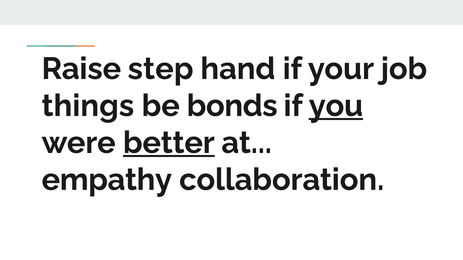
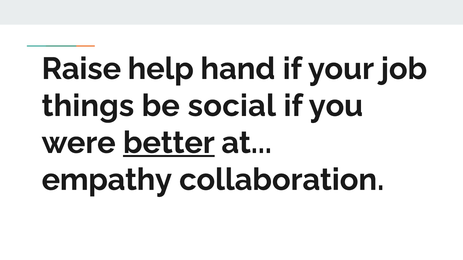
step: step -> help (161, 69)
bonds: bonds -> social (232, 106)
you underline: present -> none (336, 106)
